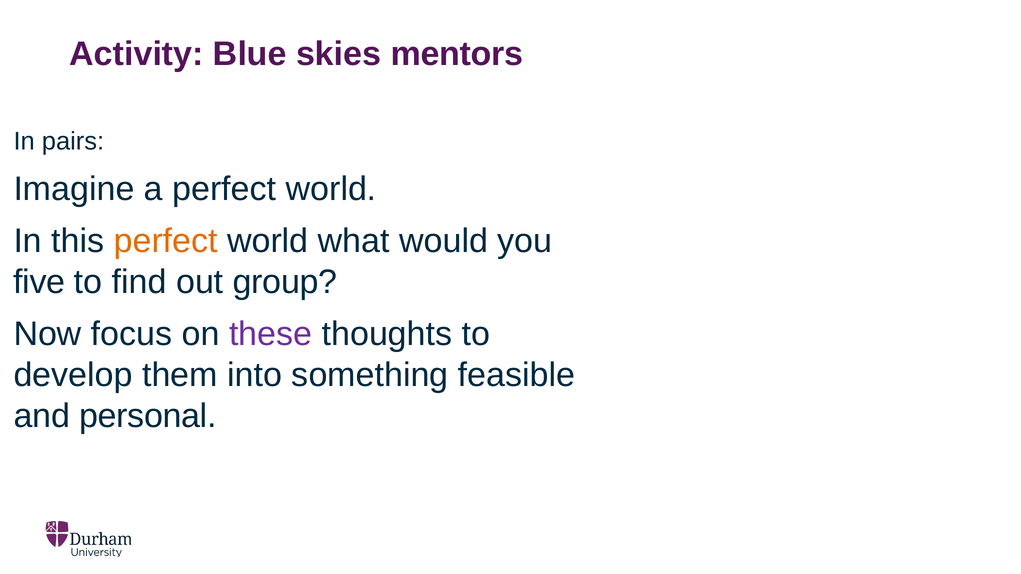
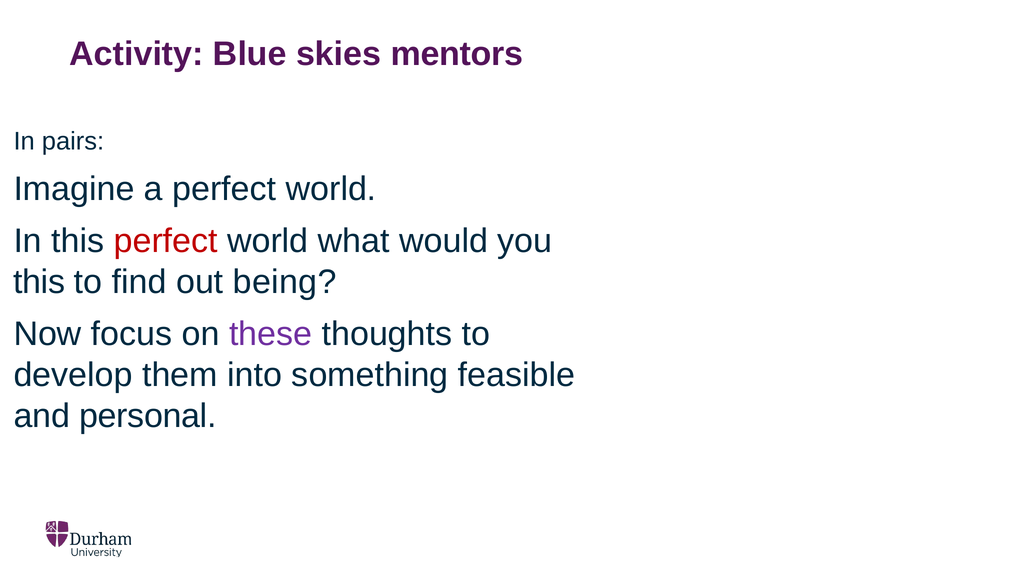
perfect colour: orange -> red (166, 241)
five: five -> this (39, 282)
group: group -> being (285, 282)
